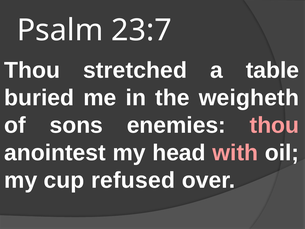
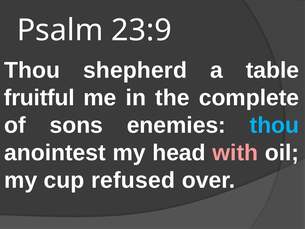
23:7: 23:7 -> 23:9 (141, 30)
stretched: stretched -> shepherd (135, 70)
buried: buried -> fruitful (39, 98)
weigheth: weigheth -> complete (249, 98)
thou colour: pink -> light blue (274, 125)
